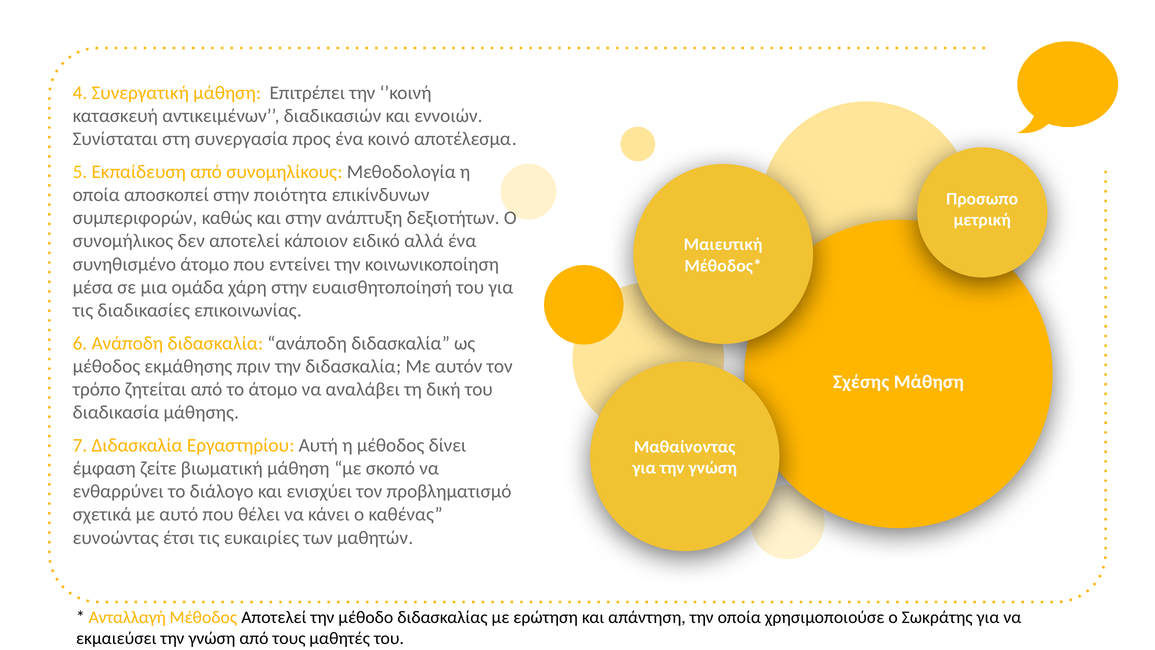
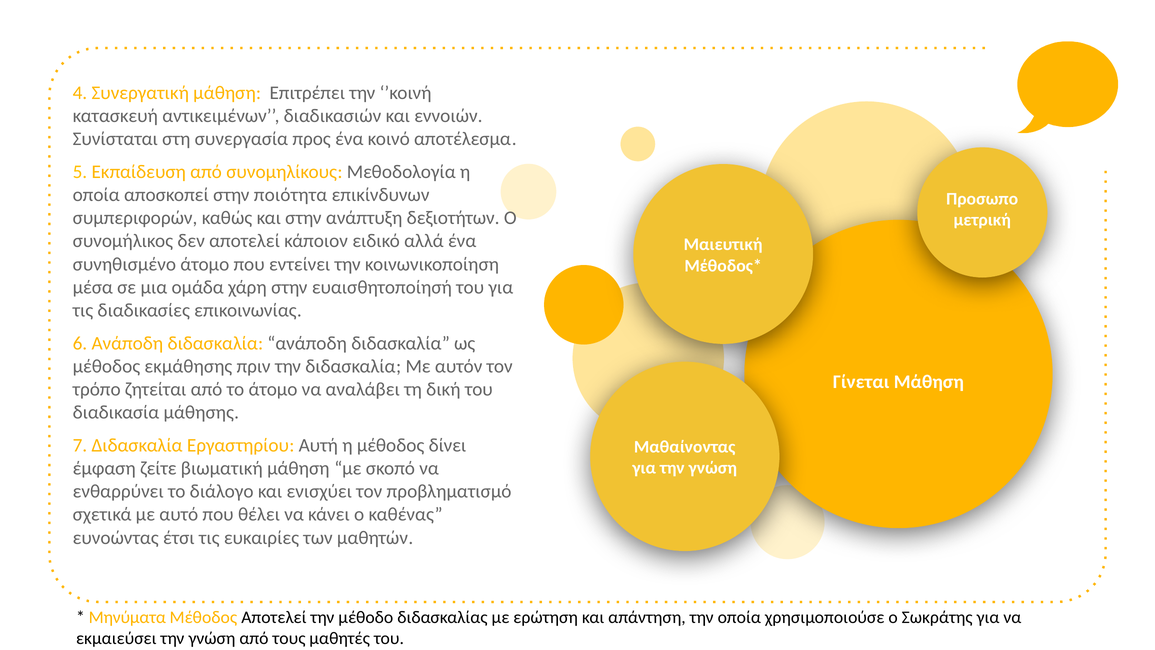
Σχέσης: Σχέσης -> Γίνεται (861, 381)
Ανταλλαγή: Ανταλλαγή -> Μηνύματα (127, 617)
